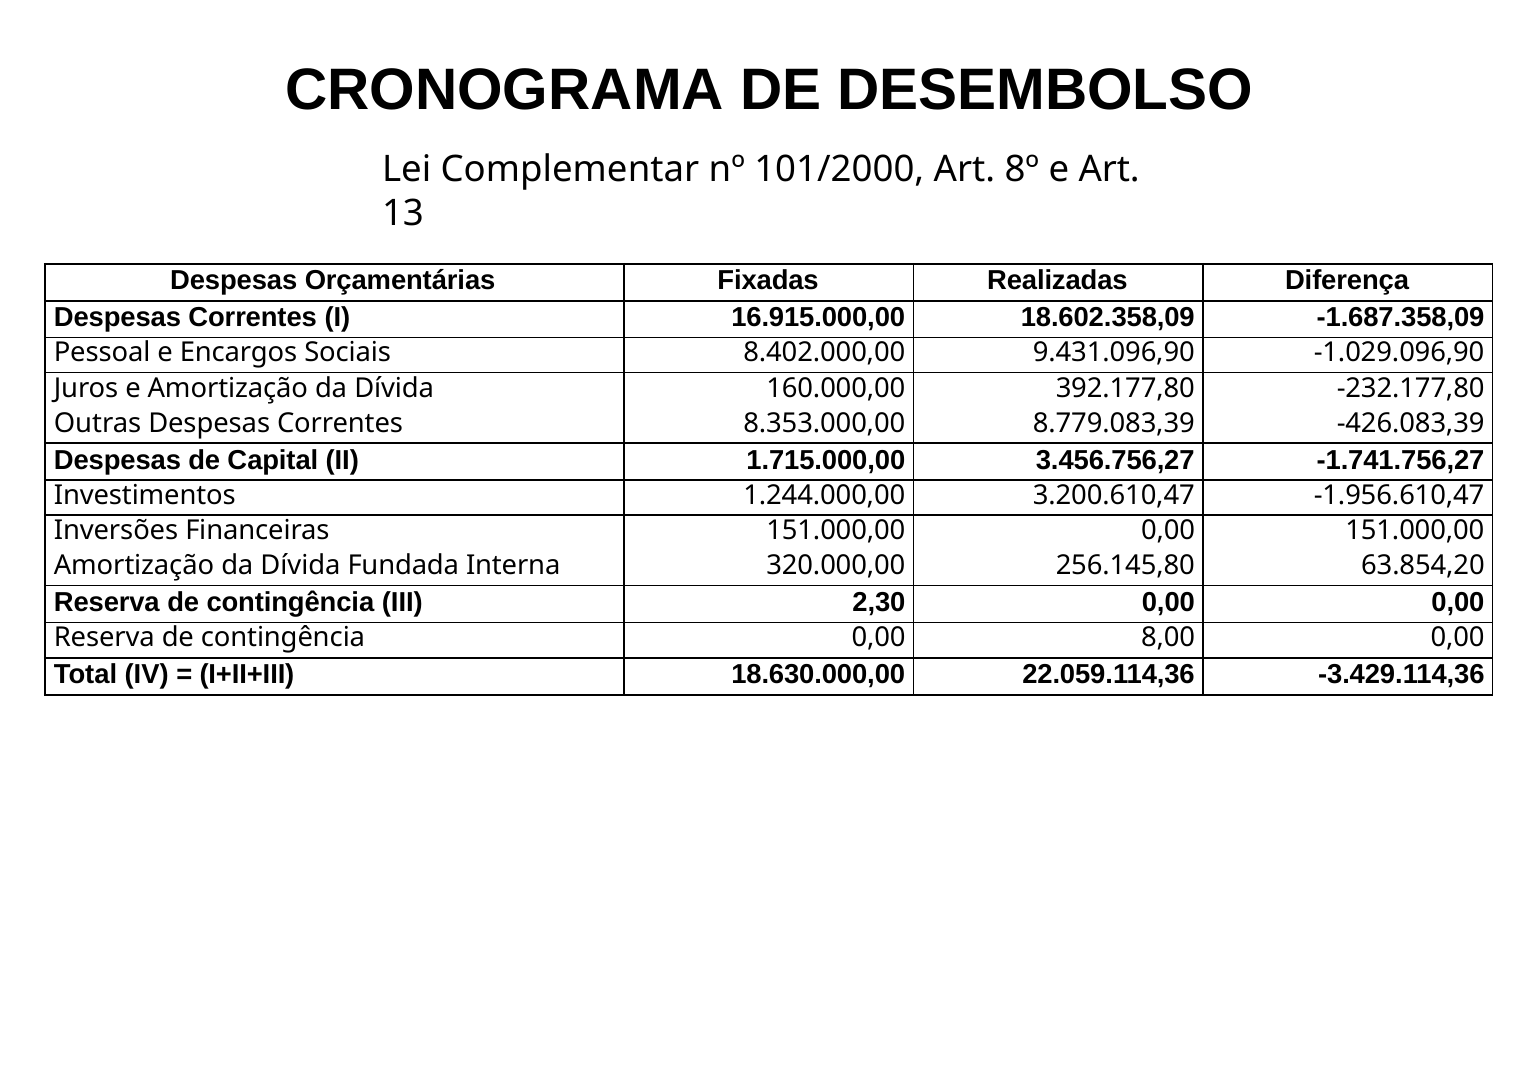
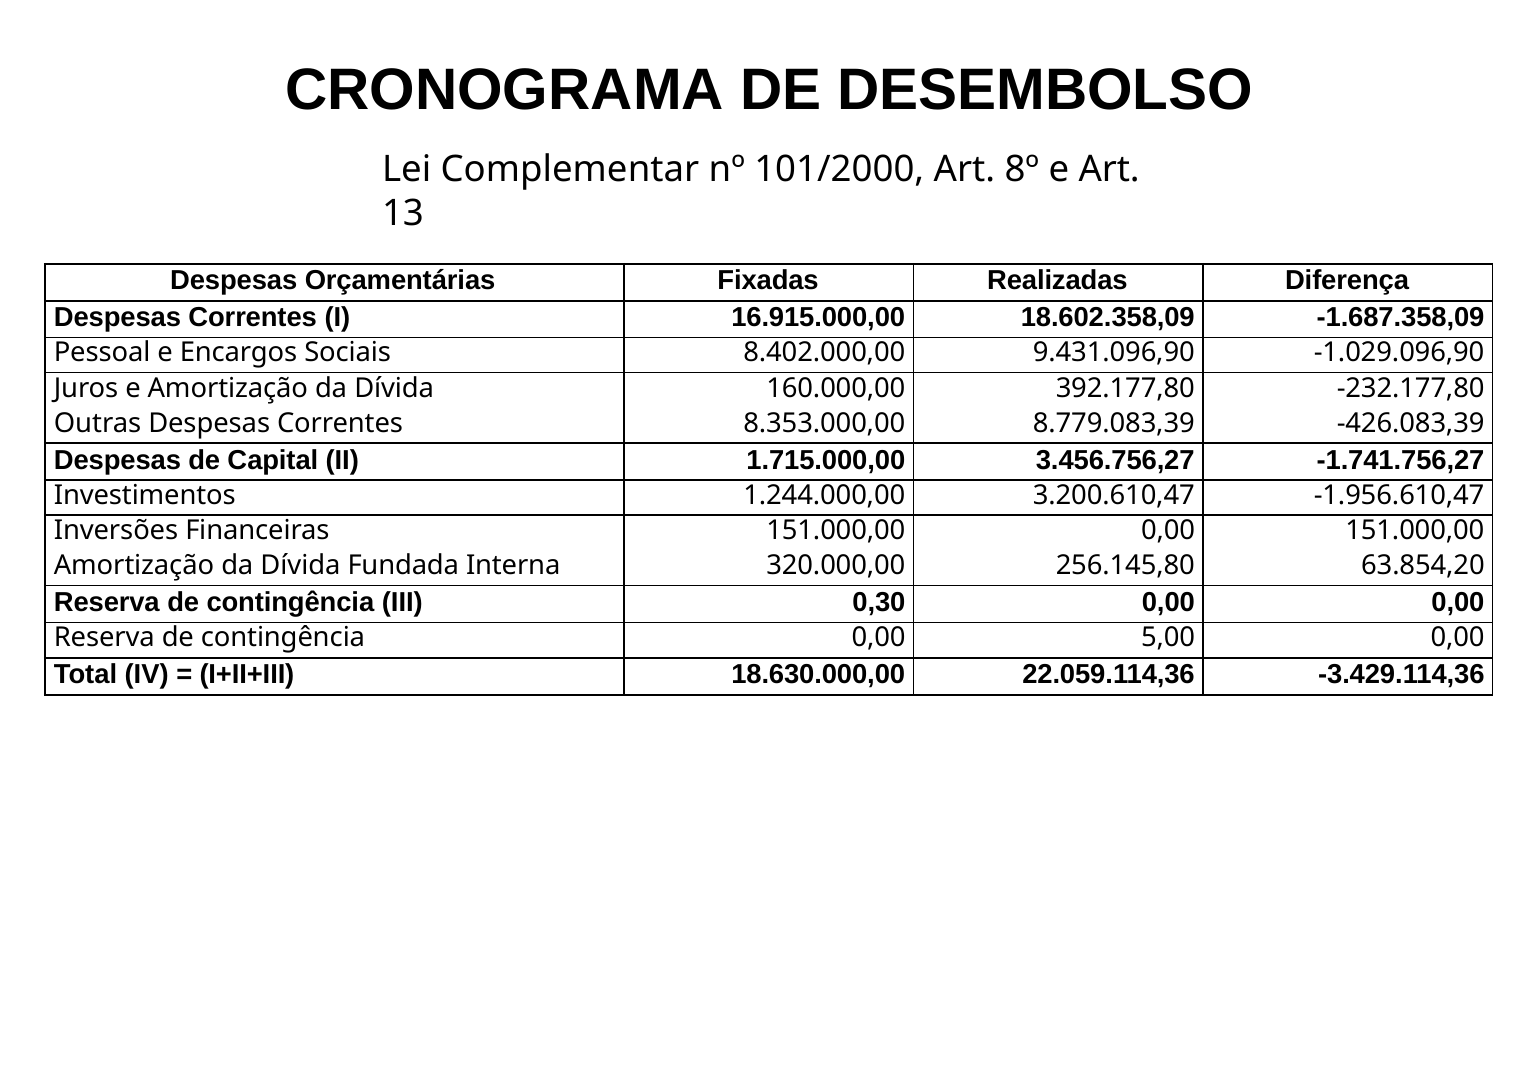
2,30: 2,30 -> 0,30 (879, 603)
8,00: 8,00 -> 5,00 (1168, 638)
